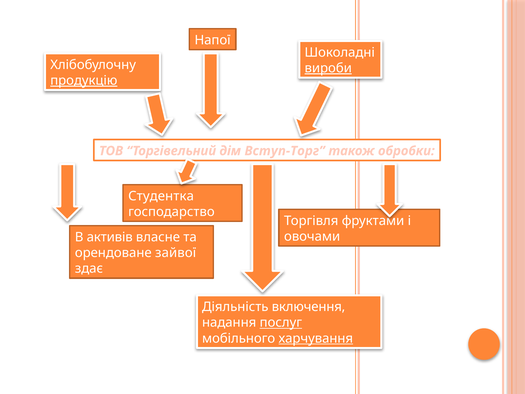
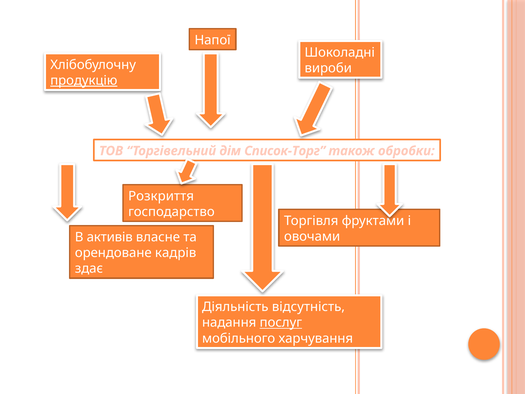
вироби underline: present -> none (328, 68)
Вступ-Торг: Вступ-Торг -> Список-Торг (285, 151)
Студентка: Студентка -> Розкриття (161, 196)
зайвої: зайвої -> кадрів (176, 253)
включення: включення -> відсутність (308, 307)
харчування underline: present -> none (316, 338)
